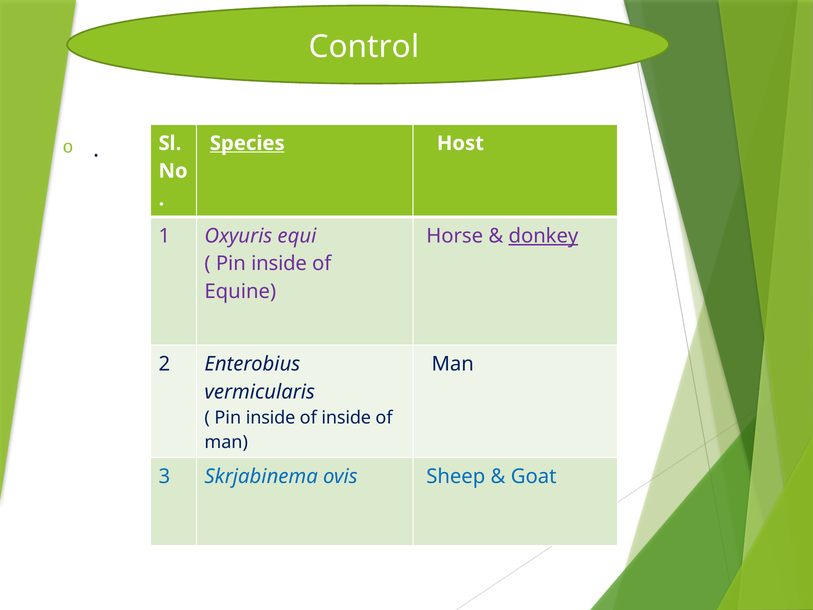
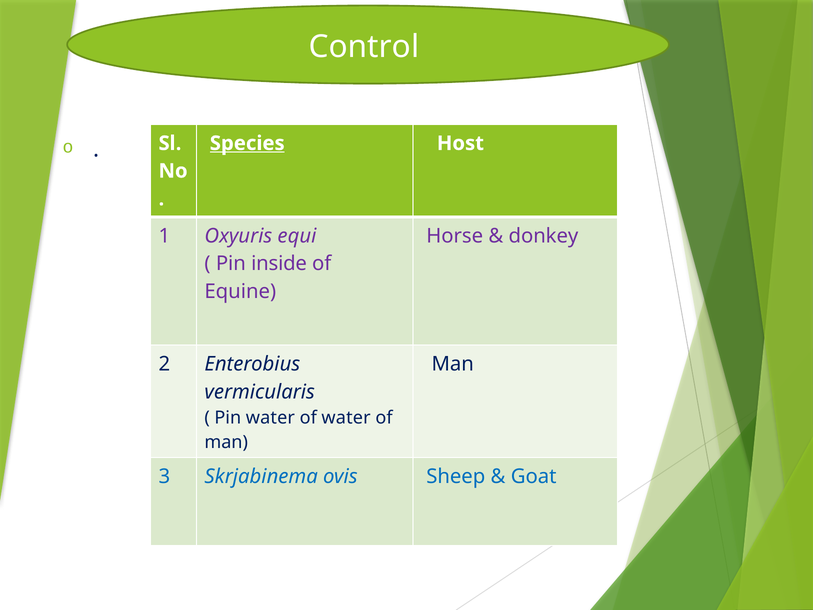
donkey underline: present -> none (543, 236)
inside: inside -> water (270, 418)
of inside: inside -> water (346, 418)
